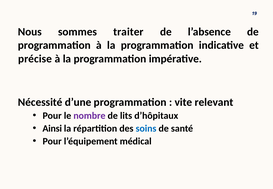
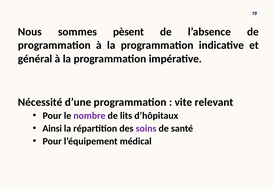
traiter: traiter -> pèsent (129, 32)
précise: précise -> général (35, 59)
soins colour: blue -> purple (146, 128)
